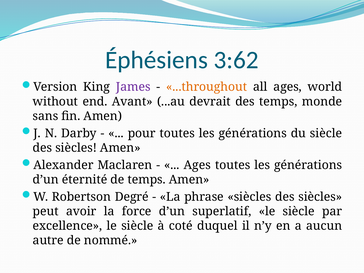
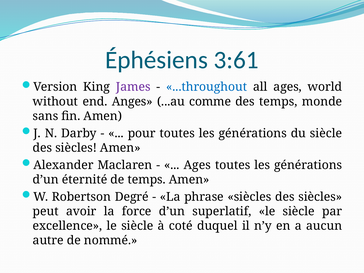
3:62: 3:62 -> 3:61 (236, 60)
...throughout colour: orange -> blue (207, 87)
Avant: Avant -> Anges (132, 102)
devrait: devrait -> comme (210, 102)
